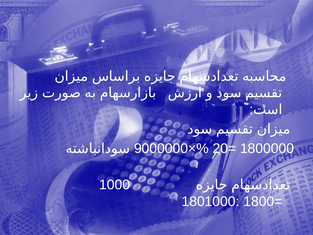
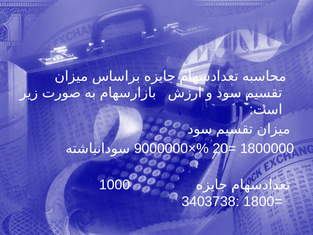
1801000: 1801000 -> 3403738 (209, 201)
